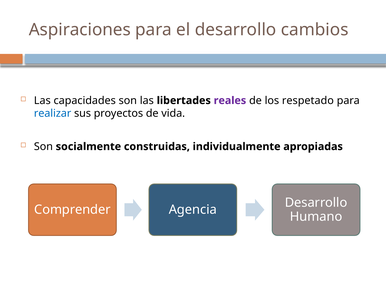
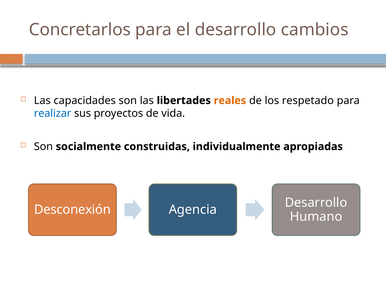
Aspiraciones: Aspiraciones -> Concretarlos (80, 30)
reales colour: purple -> orange (230, 101)
Comprender: Comprender -> Desconexión (72, 210)
